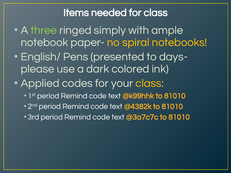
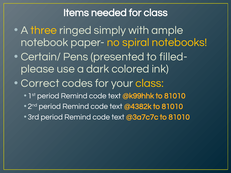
three colour: light green -> yellow (44, 30)
English/: English/ -> Certain/ (41, 57)
days-: days- -> filled- (173, 57)
Applied: Applied -> Correct (40, 83)
